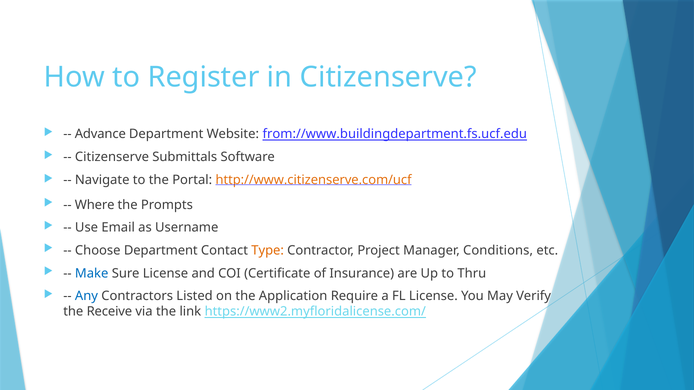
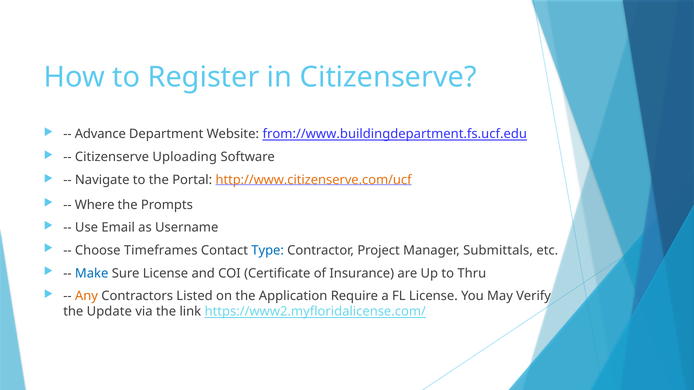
Submittals: Submittals -> Uploading (185, 157)
Choose Department: Department -> Timeframes (161, 251)
Type colour: orange -> blue (268, 251)
Conditions: Conditions -> Submittals (498, 251)
Any colour: blue -> orange (86, 296)
Receive: Receive -> Update (109, 312)
